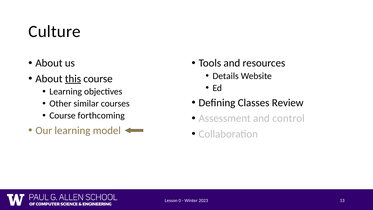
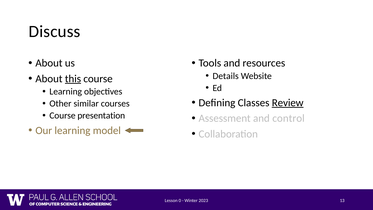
Culture: Culture -> Discuss (55, 31)
Review underline: none -> present (288, 103)
forthcoming: forthcoming -> presentation (101, 116)
